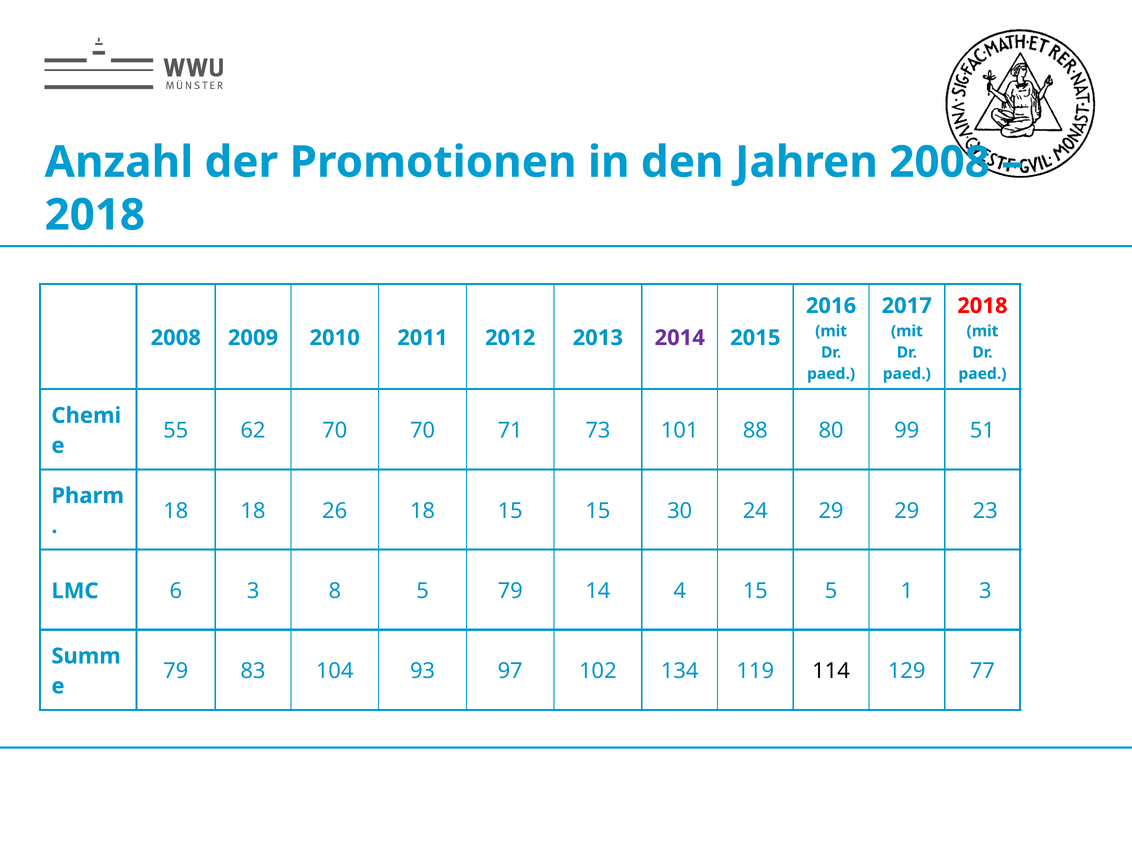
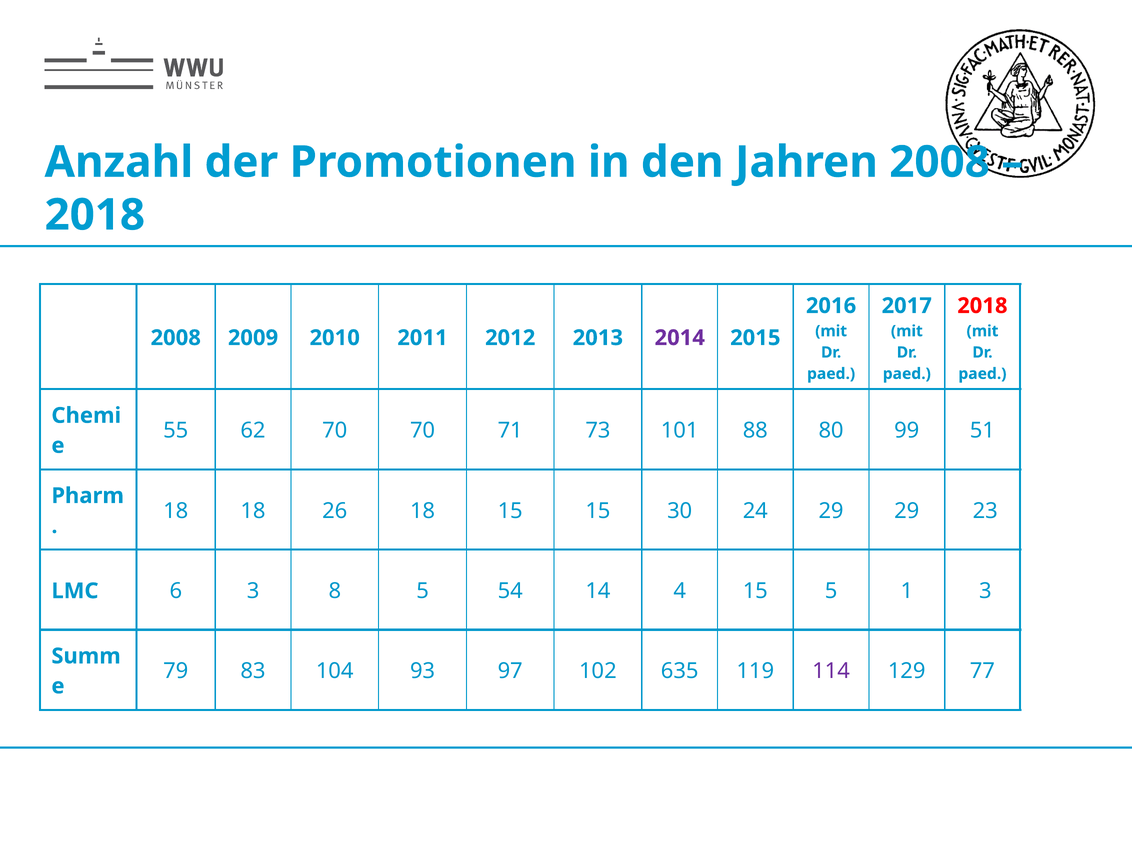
5 79: 79 -> 54 (510, 591)
134: 134 -> 635 (680, 671)
114 colour: black -> purple (831, 671)
